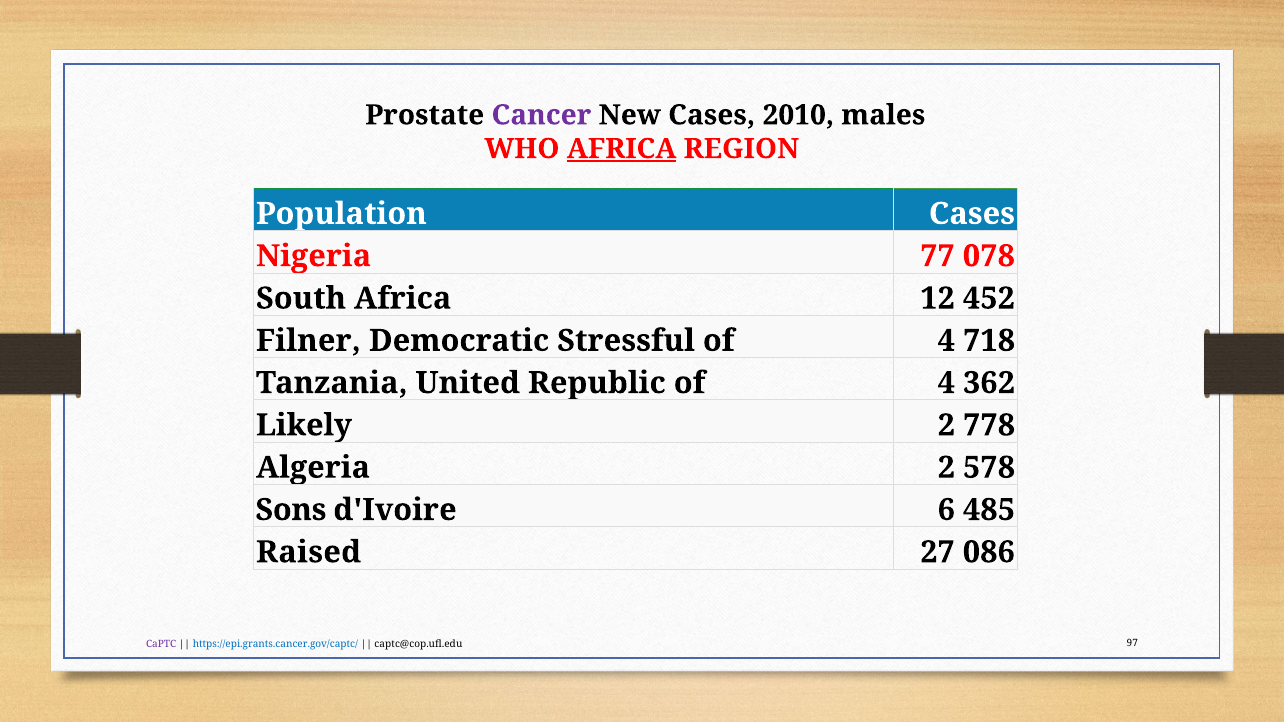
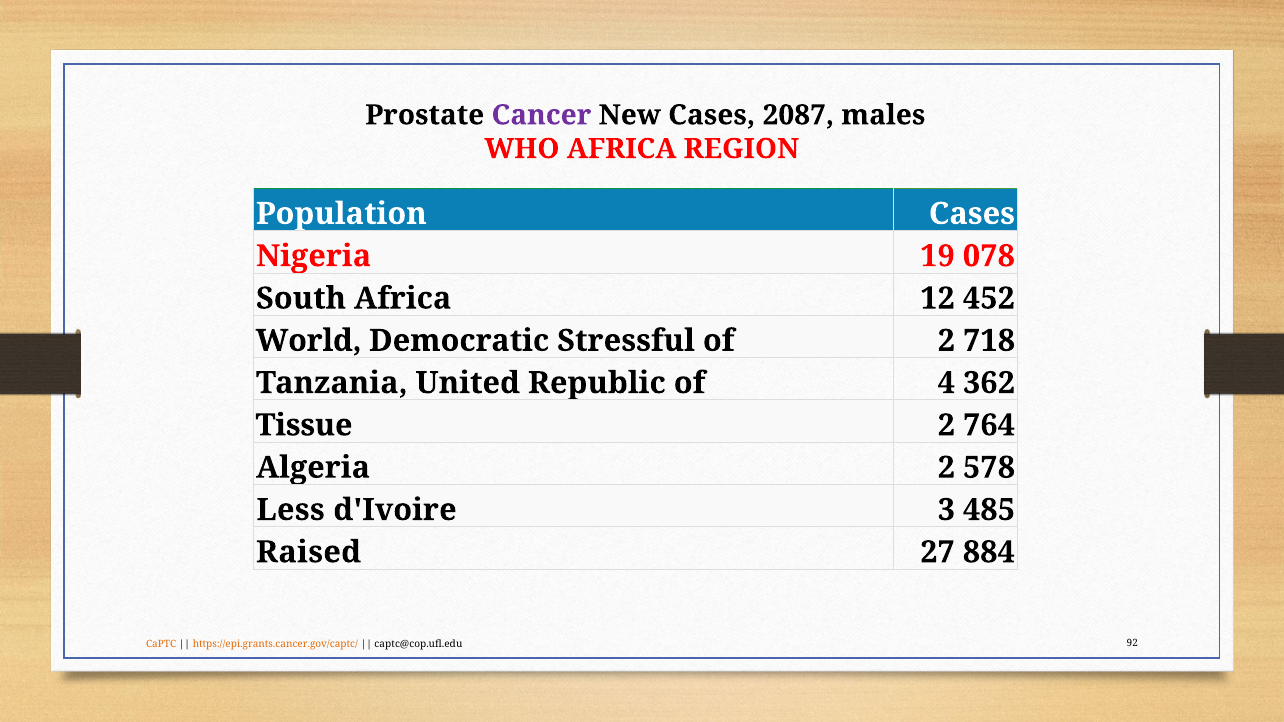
2010: 2010 -> 2087 (798, 115)
AFRICA underline: present -> none (622, 149)
77: 77 -> 19 (938, 256)
Filner: Filner -> World (309, 341)
4: 4 -> 2 (946, 341)
Likely: Likely -> Tissue (304, 425)
778: 778 -> 764 (989, 425)
Sons: Sons -> Less (291, 510)
6: 6 -> 3 (946, 510)
086: 086 -> 884 (989, 552)
CaPTC colour: purple -> orange (161, 644)
https://epi.grants.cancer.gov/captc/ colour: blue -> orange (275, 644)
97: 97 -> 92 (1132, 643)
